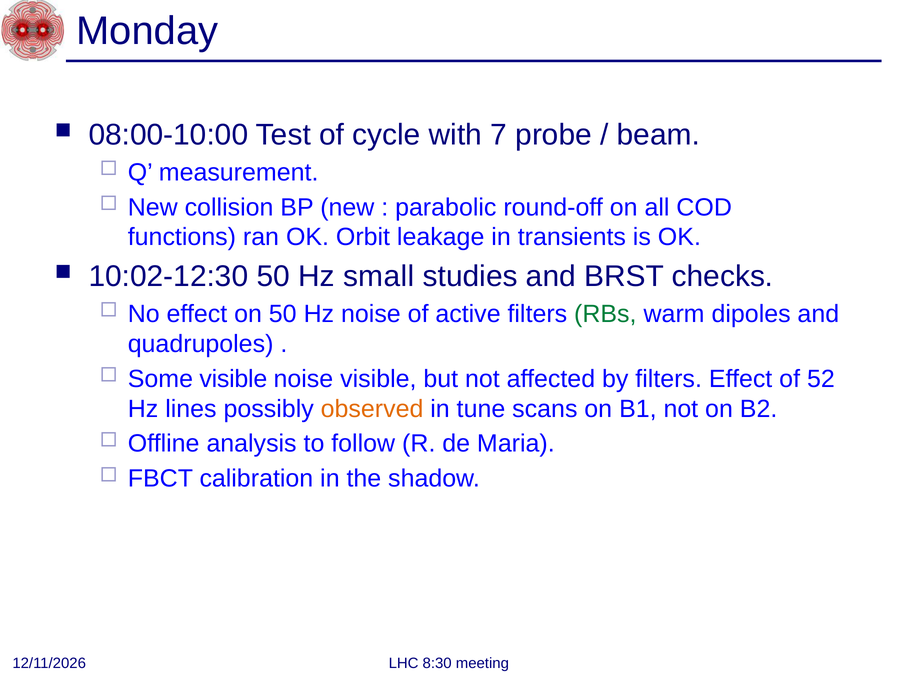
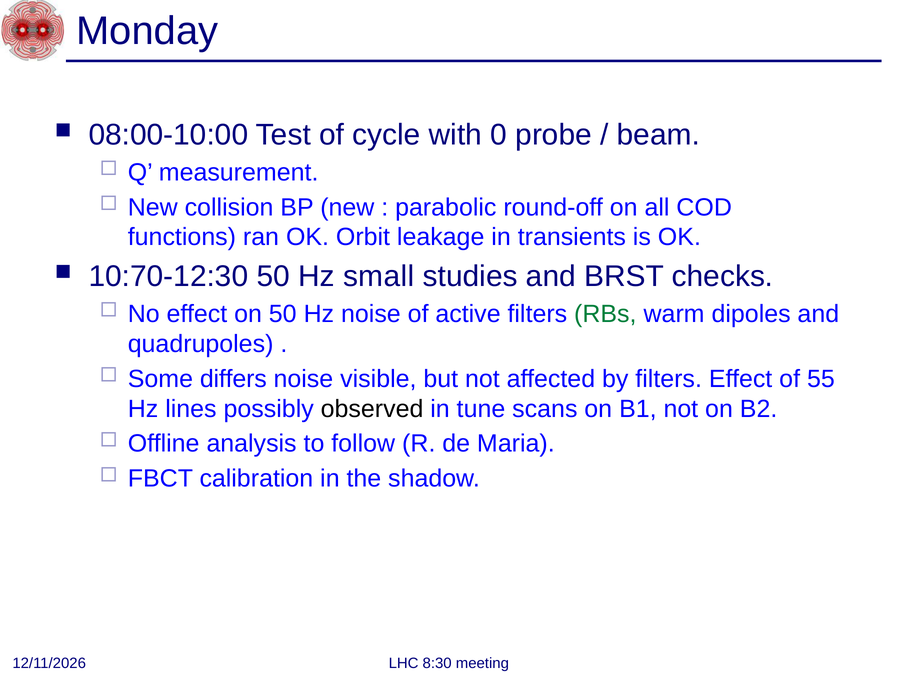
7: 7 -> 0 (499, 135)
10:02-12:30: 10:02-12:30 -> 10:70-12:30 (168, 277)
Some visible: visible -> differs (233, 379)
52: 52 -> 55 (821, 379)
observed colour: orange -> black (372, 409)
